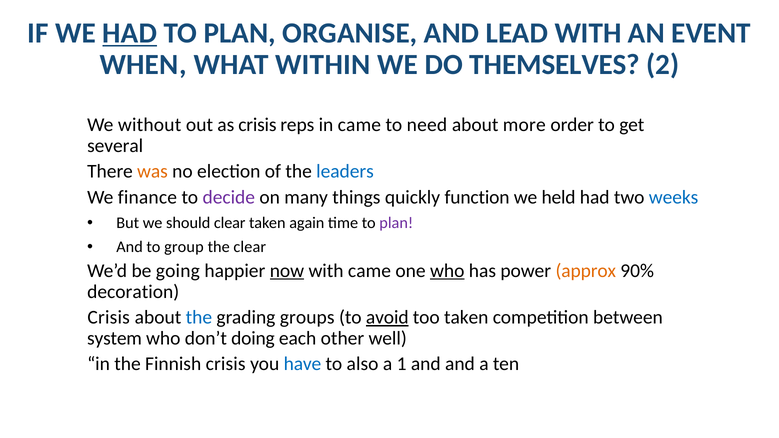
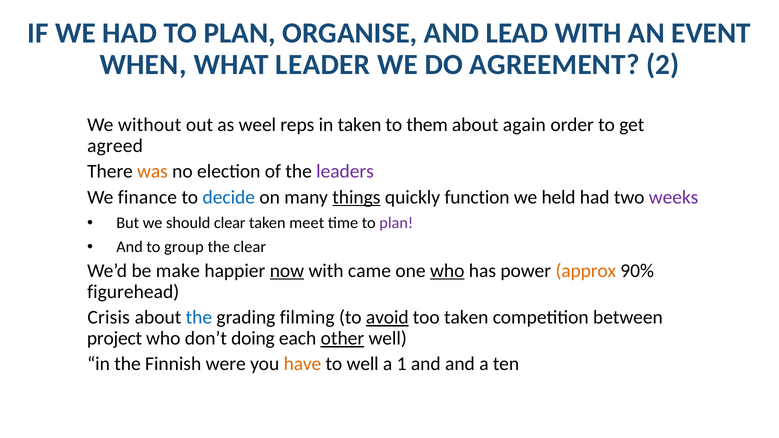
HAD underline: present -> none (130, 33)
WITHIN: WITHIN -> LEADER (323, 65)
THEMSELVES: THEMSELVES -> AGREEMENT (555, 65)
as crisis: crisis -> weel (257, 125)
in came: came -> taken (360, 125)
need: need -> them (427, 125)
more: more -> again (524, 125)
several: several -> agreed (115, 146)
leaders colour: blue -> purple (345, 172)
decide colour: purple -> blue (229, 197)
things underline: none -> present (356, 197)
weeks colour: blue -> purple (674, 197)
again: again -> meet (307, 223)
going: going -> make (178, 271)
decoration: decoration -> figurehead (133, 292)
groups: groups -> filming (307, 317)
system: system -> project (115, 338)
other underline: none -> present (342, 338)
Finnish crisis: crisis -> were (226, 364)
have colour: blue -> orange (302, 364)
to also: also -> well (363, 364)
